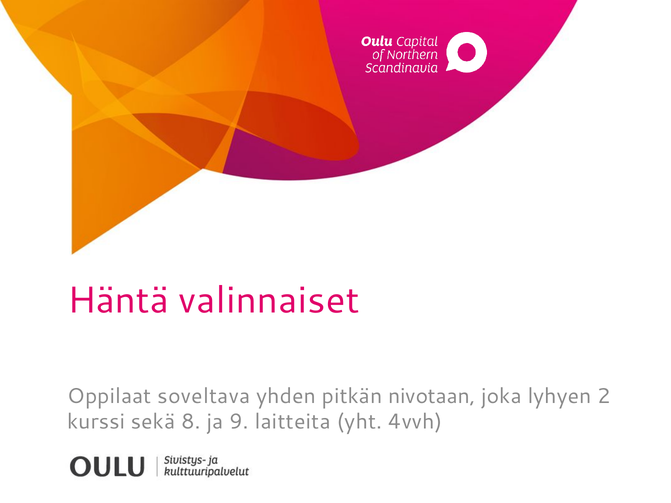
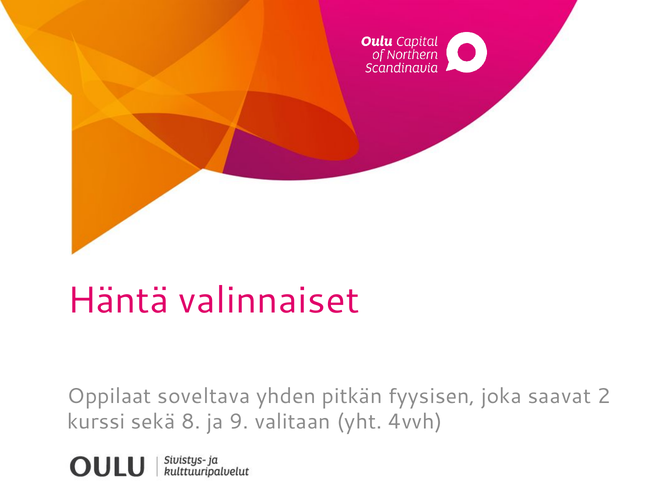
nivotaan: nivotaan -> fyysisen (432, 396)
lyhyen: lyhyen -> saavat (559, 396)
laitteita: laitteita -> valitaan (293, 422)
